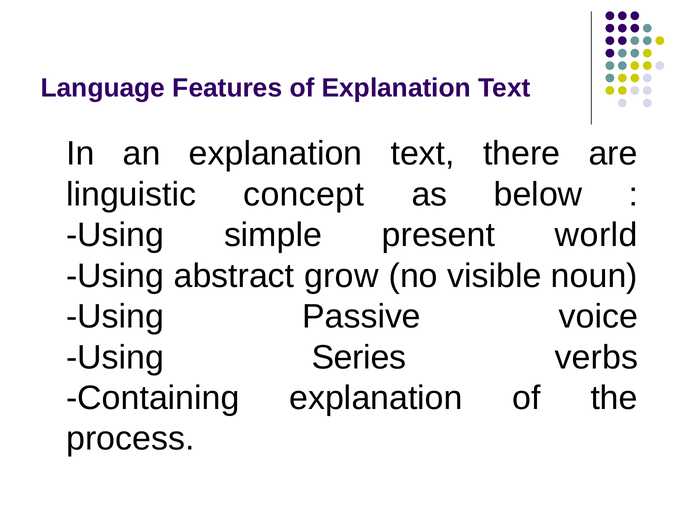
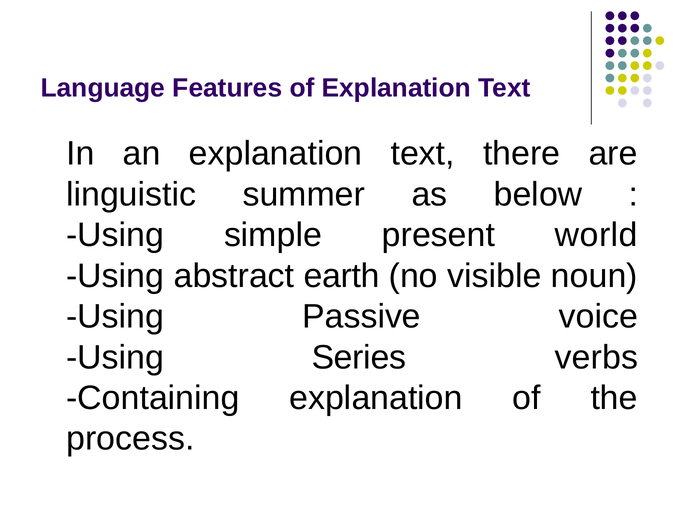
concept: concept -> summer (304, 195)
grow: grow -> earth (342, 276)
